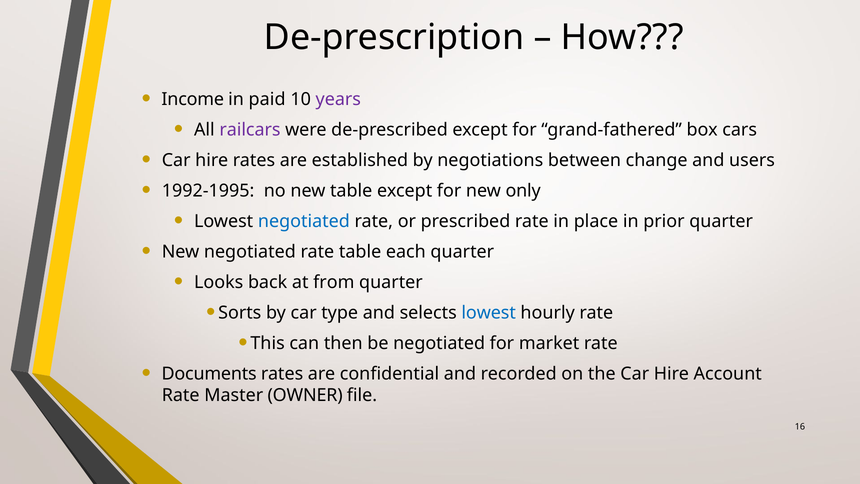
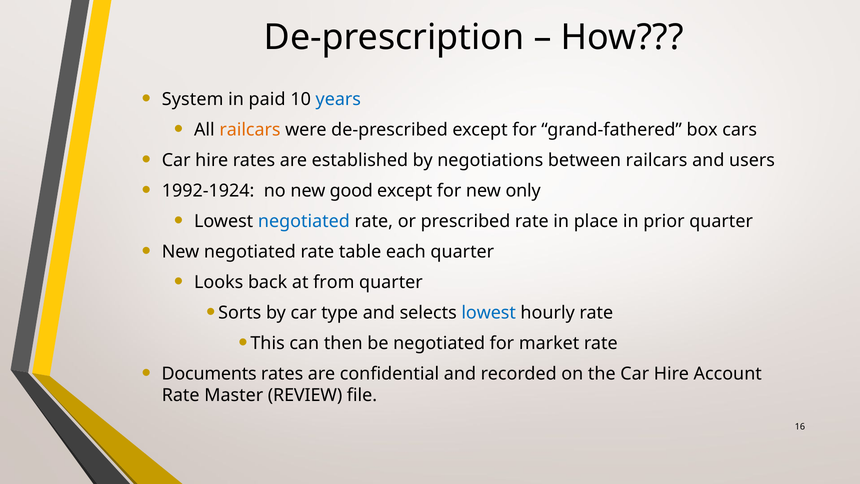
Income: Income -> System (193, 99)
years colour: purple -> blue (338, 99)
railcars colour: purple -> orange (250, 130)
between change: change -> railcars (657, 160)
1992-1995: 1992-1995 -> 1992-1924 (208, 191)
new table: table -> good (351, 191)
OWNER: OWNER -> REVIEW (305, 395)
